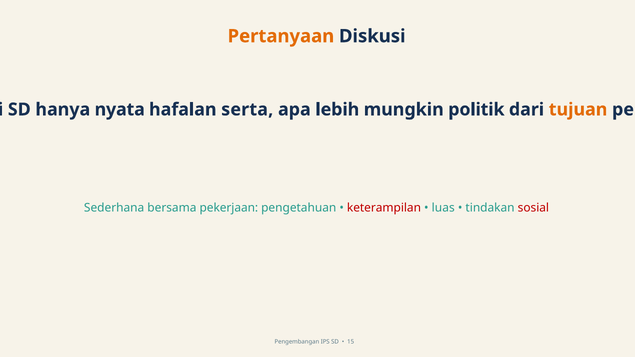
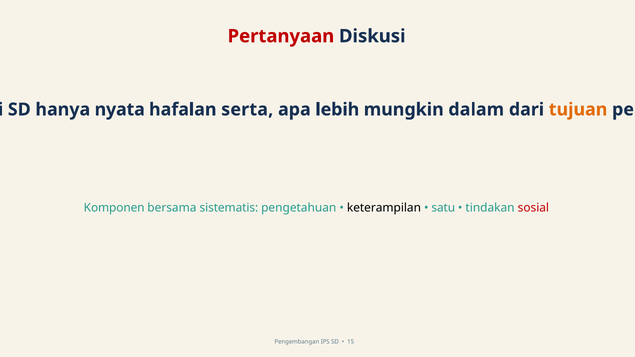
Pertanyaan colour: orange -> red (281, 36)
politik: politik -> dalam (476, 110)
Sederhana: Sederhana -> Komponen (114, 208)
pekerjaan: pekerjaan -> sistematis (229, 208)
keterampilan colour: red -> black (384, 208)
luas: luas -> satu (443, 208)
